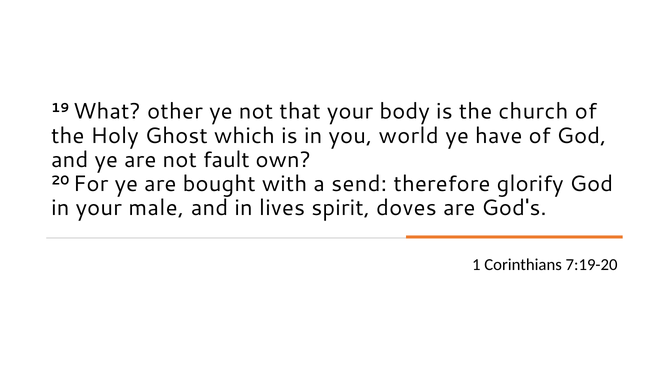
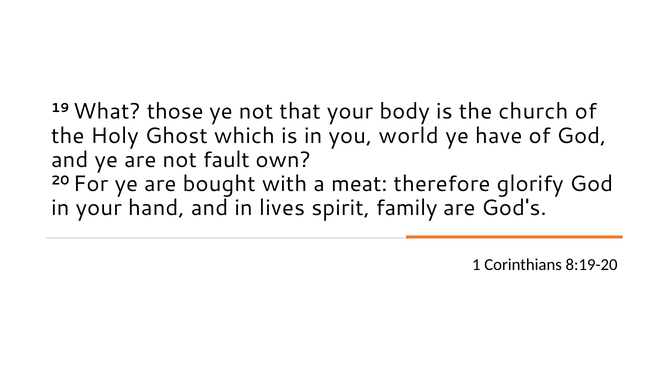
other: other -> those (175, 112)
send: send -> meat (359, 184)
male: male -> hand (156, 208)
doves: doves -> family (407, 208)
7:19-20: 7:19-20 -> 8:19-20 (592, 265)
